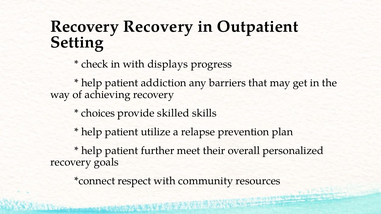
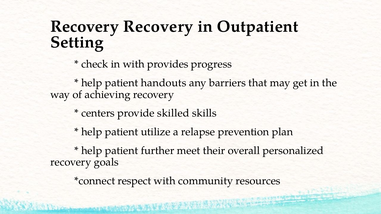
displays: displays -> provides (168, 64)
addiction: addiction -> handouts (164, 83)
choices: choices -> centers (98, 113)
